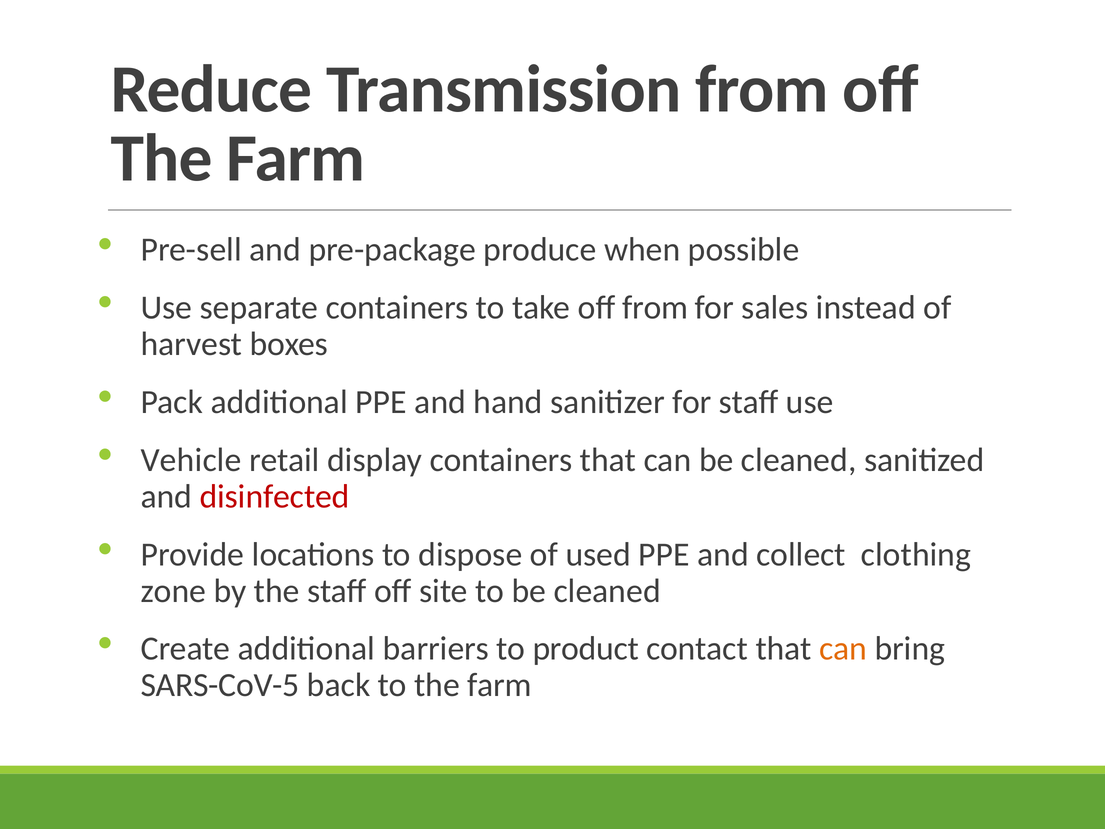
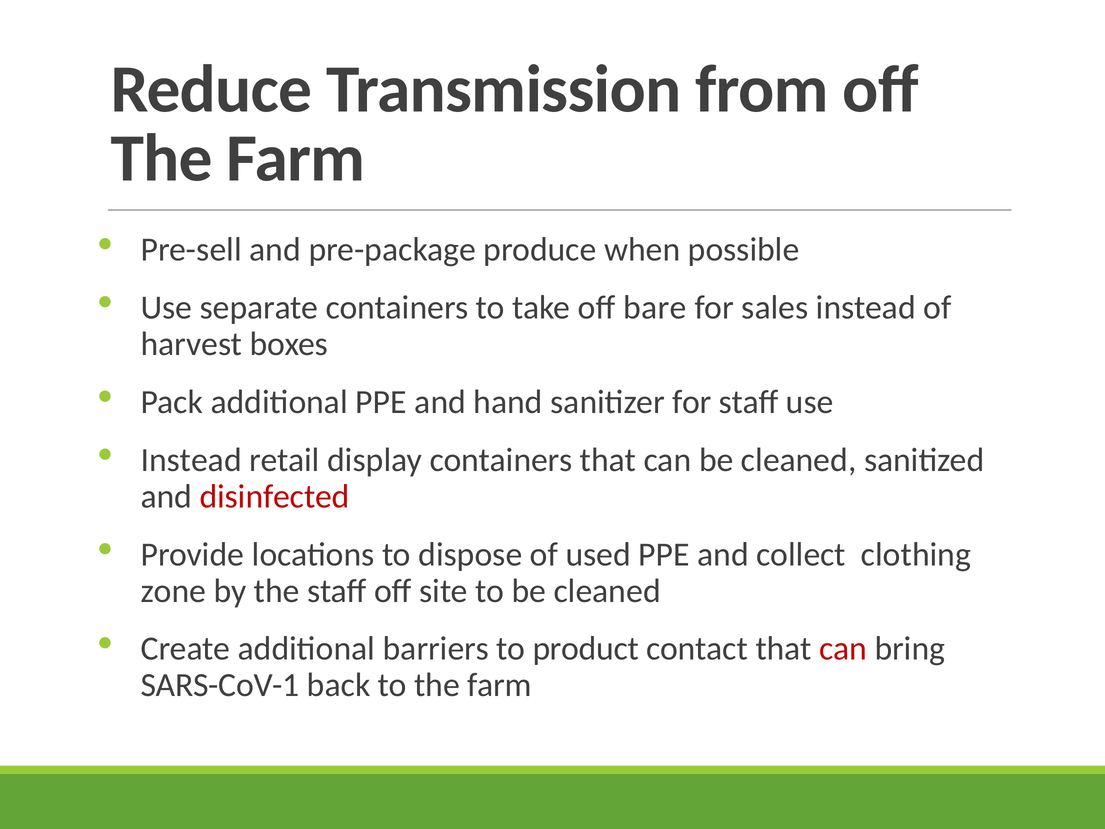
off from: from -> bare (655, 307)
Vehicle: Vehicle -> Instead (191, 460)
can colour: orange -> red (843, 649)
SARS-CoV-5: SARS-CoV-5 -> SARS-CoV-1 (220, 685)
